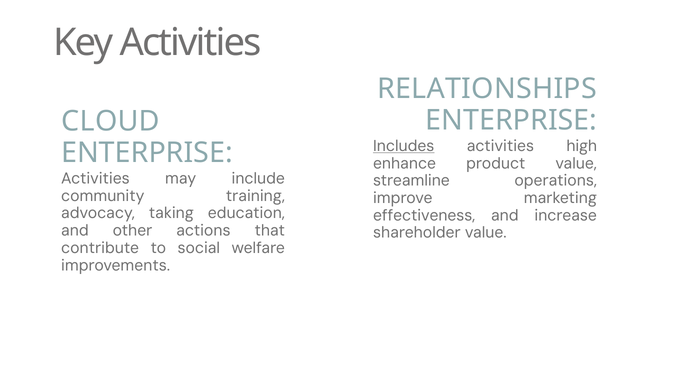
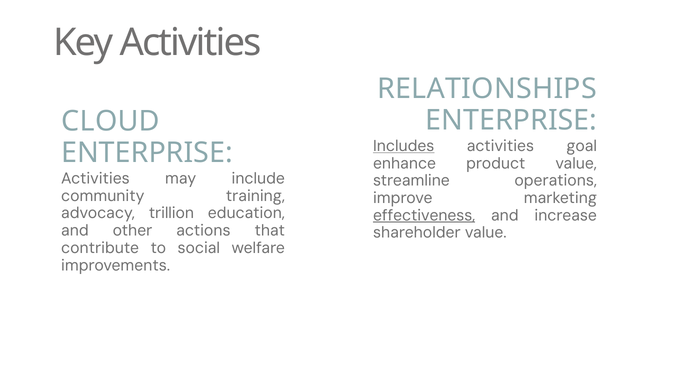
high: high -> goal (582, 146)
taking: taking -> trillion (171, 213)
effectiveness underline: none -> present (424, 215)
